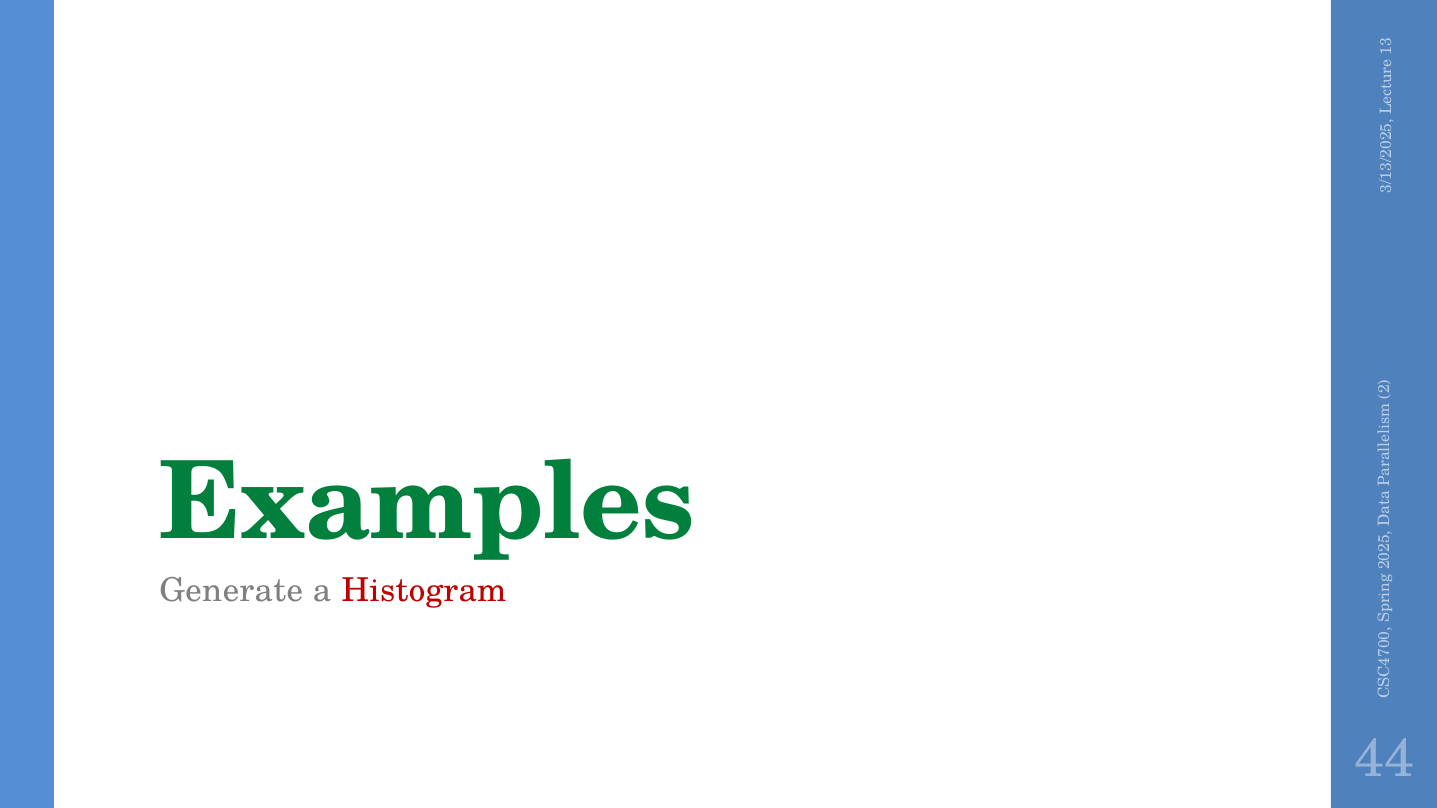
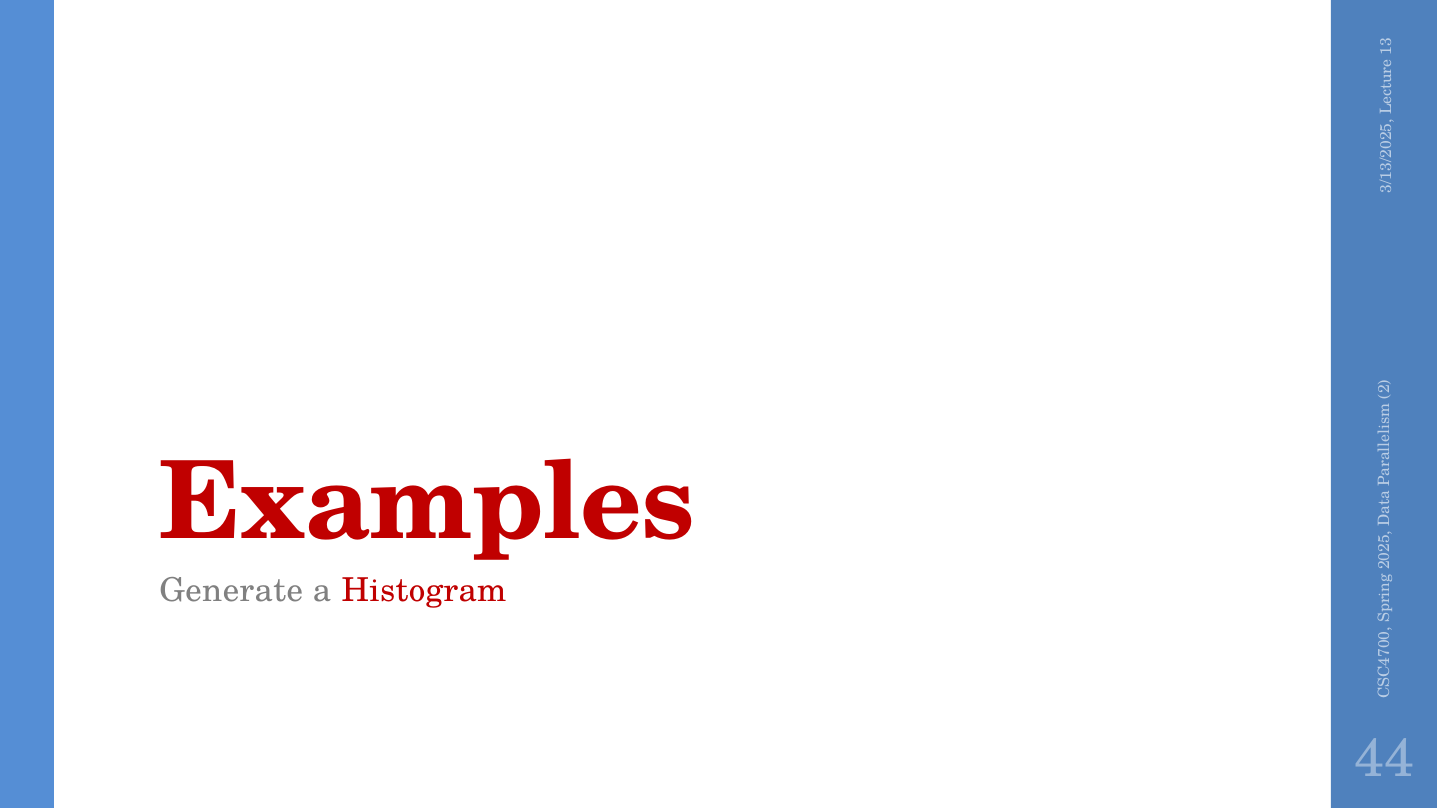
Examples colour: green -> red (427, 503)
